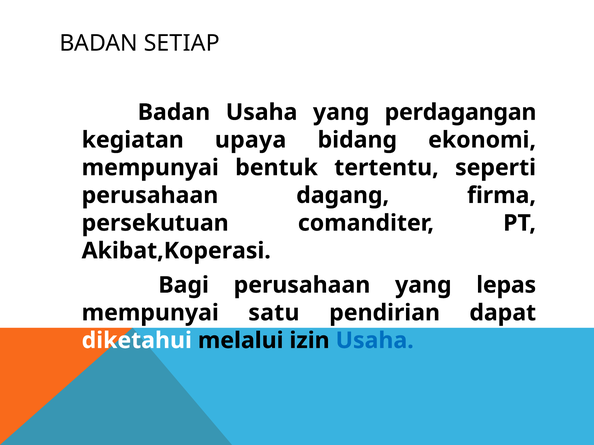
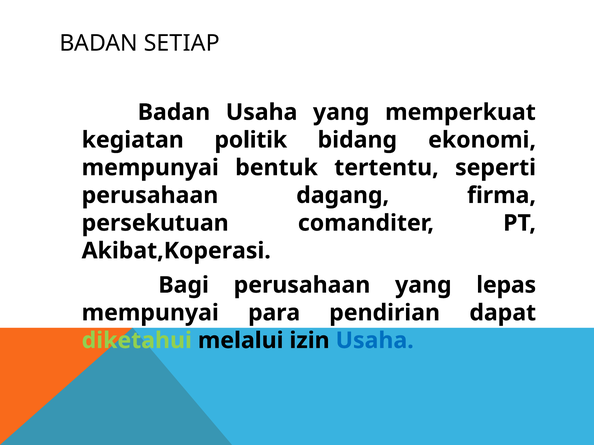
perdagangan: perdagangan -> memperkuat (460, 112)
upaya: upaya -> politik (251, 140)
satu: satu -> para (274, 313)
diketahui colour: white -> light green (137, 341)
